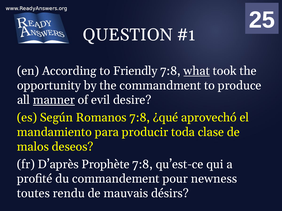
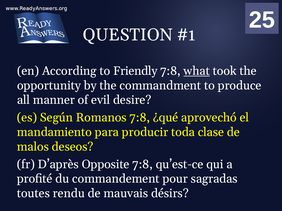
manner underline: present -> none (54, 100)
Prophète: Prophète -> Opposite (106, 165)
newness: newness -> sagradas (214, 179)
